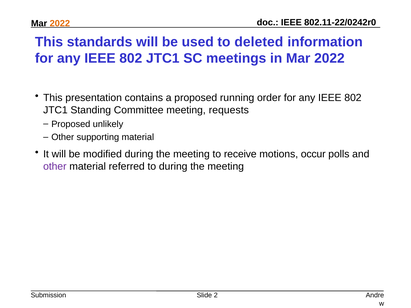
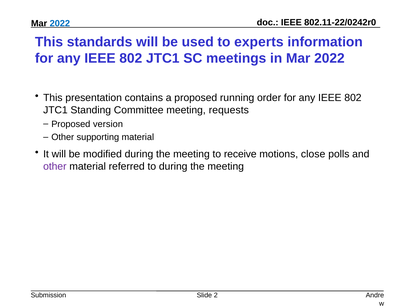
2022 colour: orange -> blue (60, 23)
deleted: deleted -> experts (259, 42)
unlikely: unlikely -> version (108, 124)
occur: occur -> close (313, 154)
